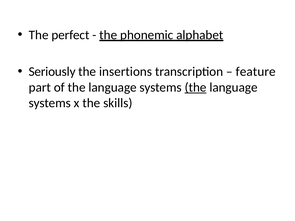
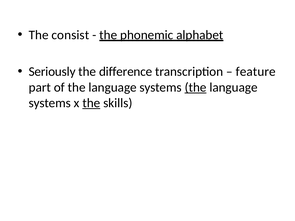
perfect: perfect -> consist (70, 35)
insertions: insertions -> difference (126, 72)
the underline: none -> present (91, 103)
